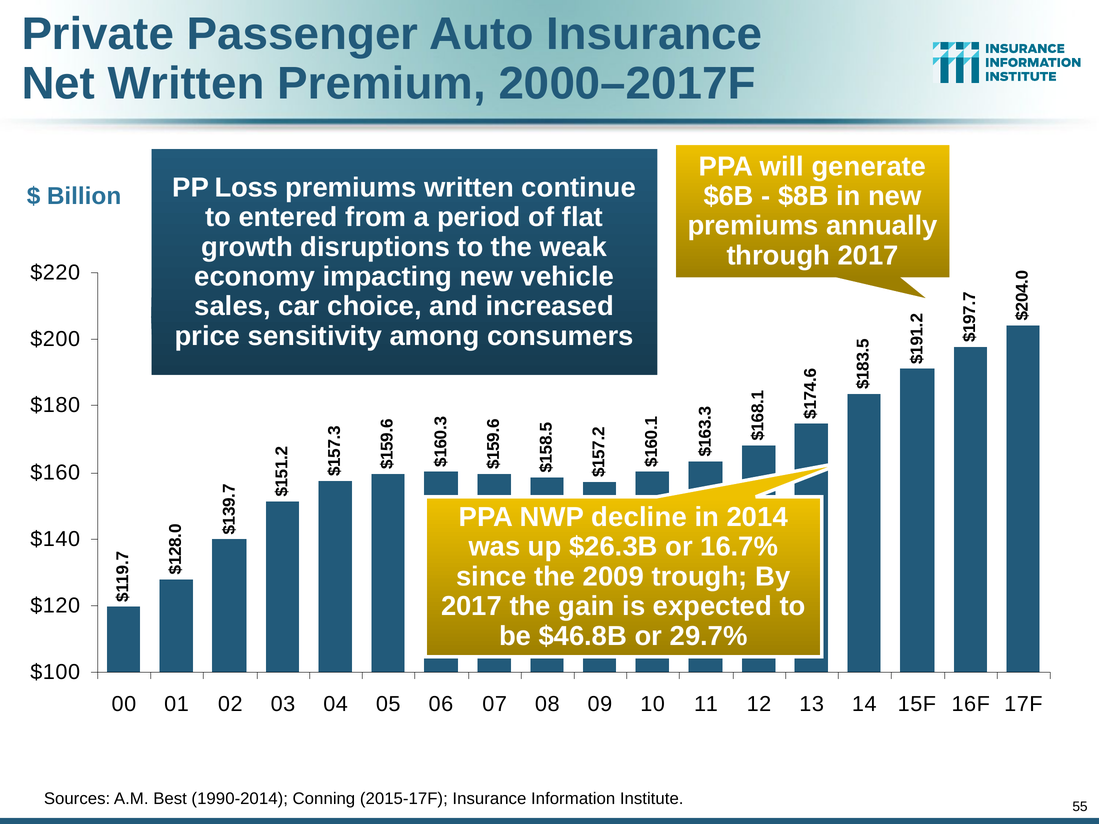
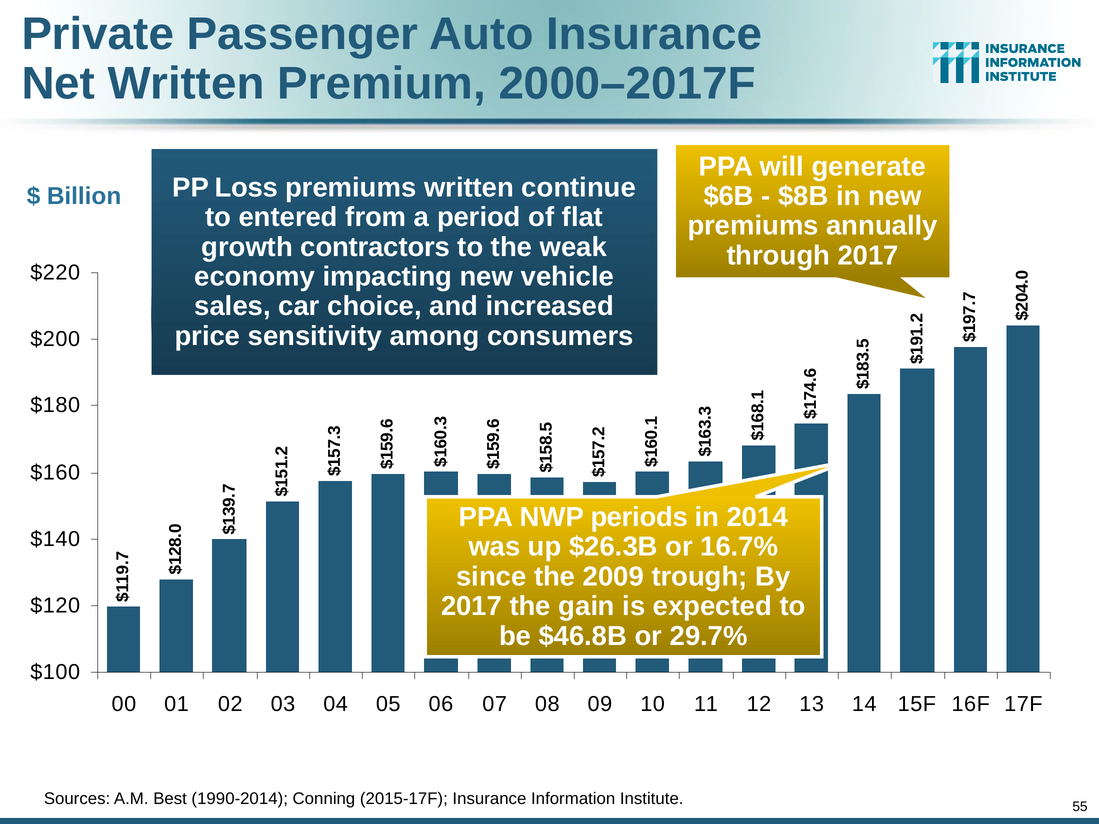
disruptions: disruptions -> contractors (375, 247)
decline: decline -> periods (639, 517)
